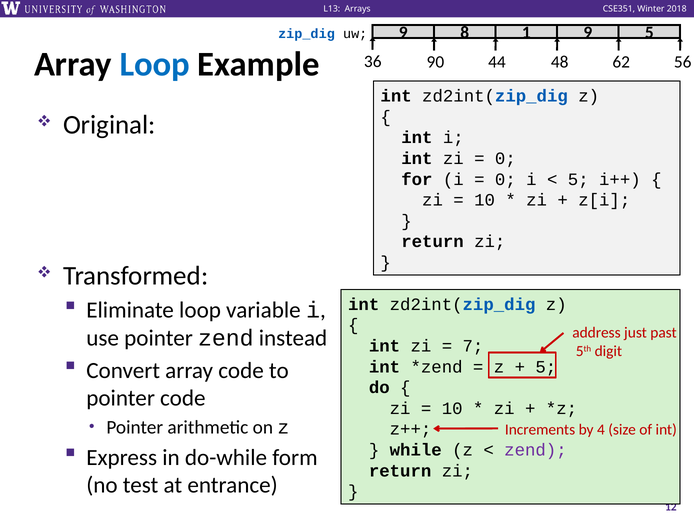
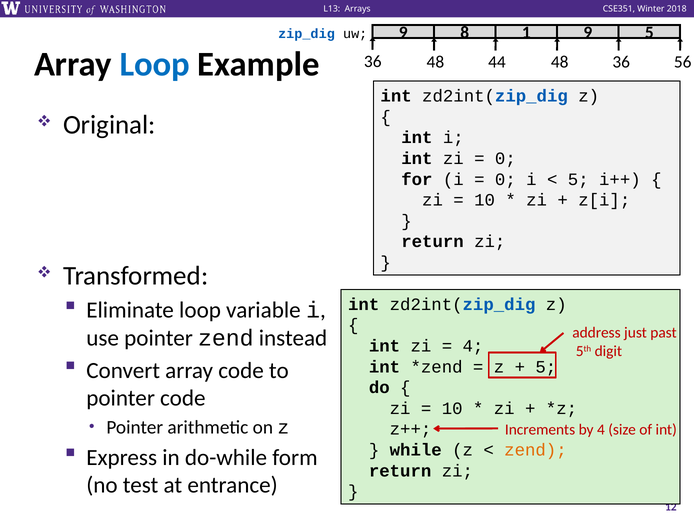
36 90: 90 -> 48 (435, 62)
48 62: 62 -> 36 (621, 62)
7: 7 -> 4 (473, 346)
zend colour: purple -> orange (535, 451)
